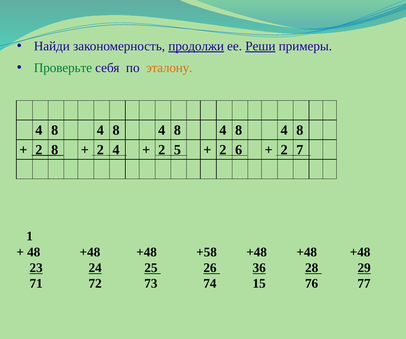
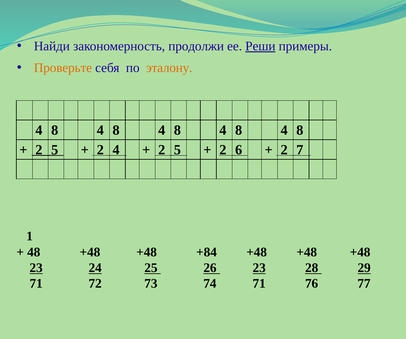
продолжи underline: present -> none (196, 46)
Проверьте colour: green -> orange (63, 68)
8: 8 -> 5 (55, 150)
+58: +58 -> +84 (207, 252)
26 36: 36 -> 23 (259, 268)
74 15: 15 -> 71 (259, 284)
